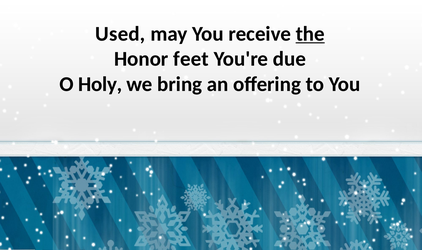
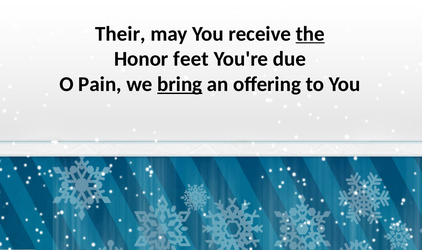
Used: Used -> Their (120, 34)
Holy: Holy -> Pain (100, 84)
bring underline: none -> present (180, 84)
